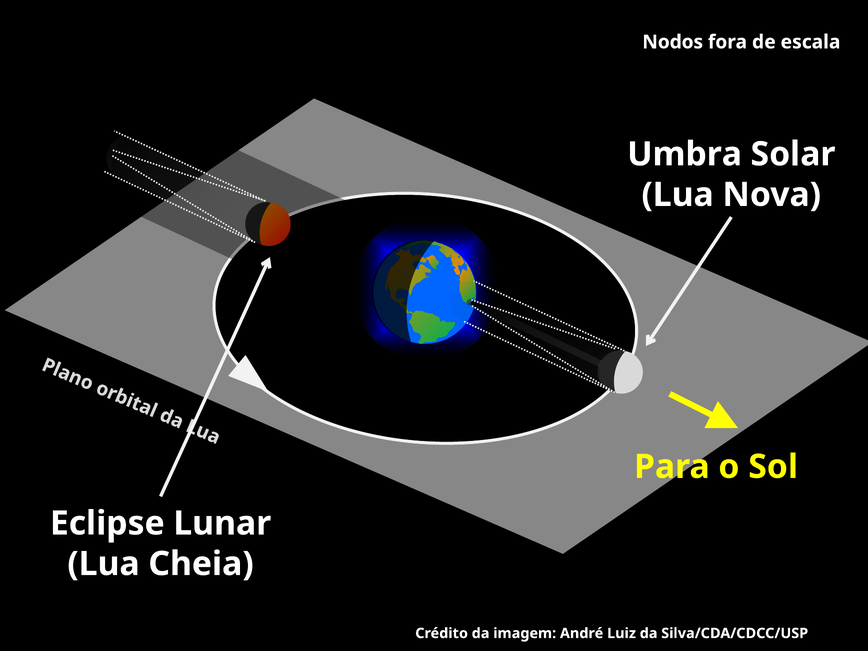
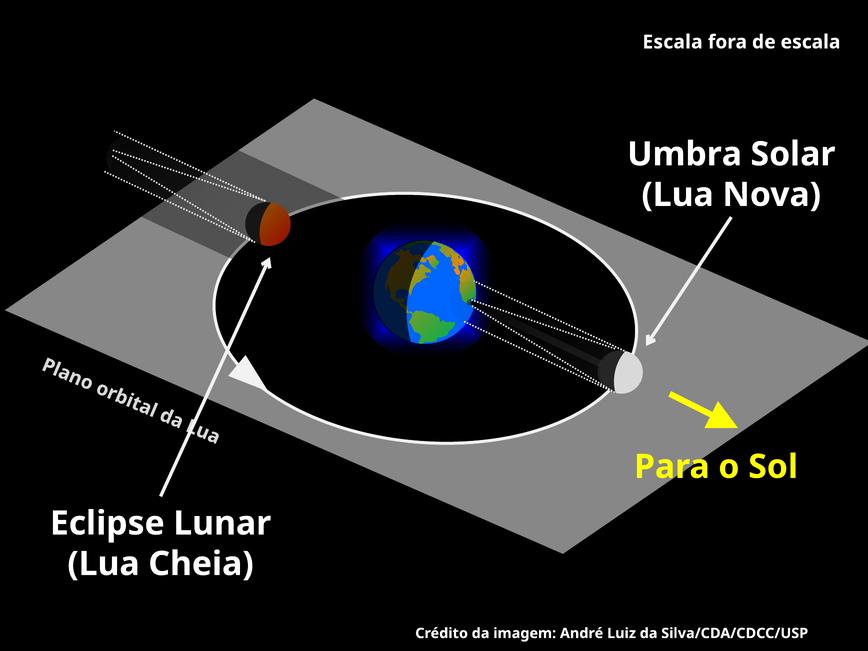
Nodos: Nodos -> Escala (673, 42)
